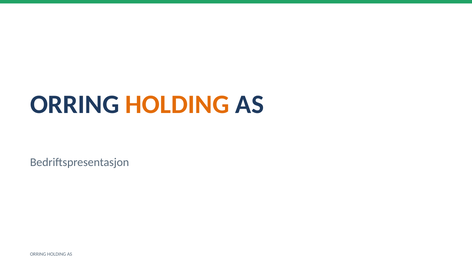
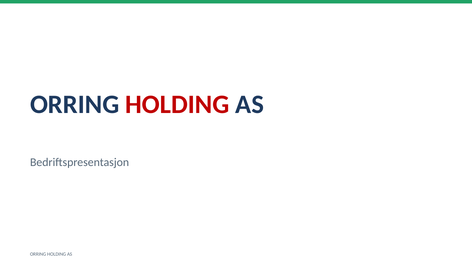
HOLDING colour: orange -> red (177, 105)
